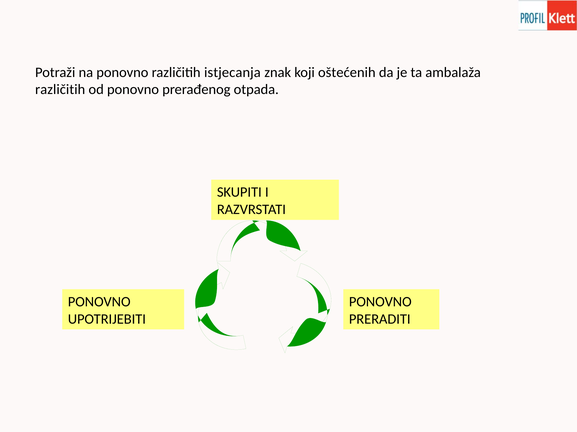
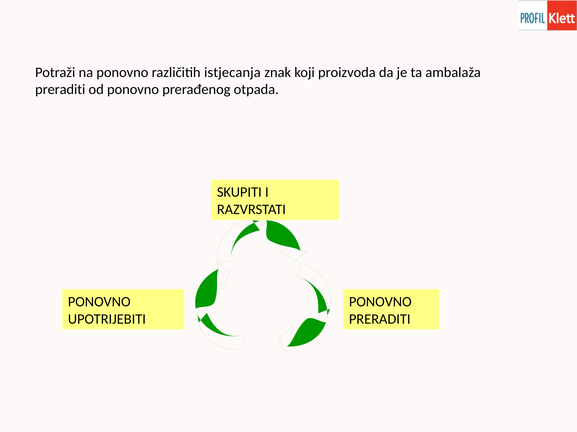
oštećenih: oštećenih -> proizvoda (347, 72)
različitih: različitih -> preraditi (60, 90)
